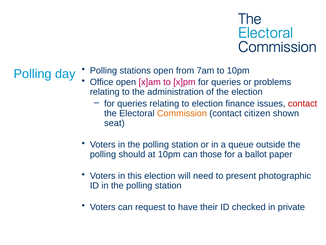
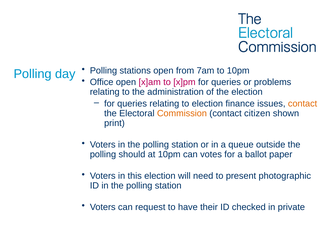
contact colour: red -> orange (303, 103)
seat: seat -> print (114, 123)
those: those -> votes (211, 154)
